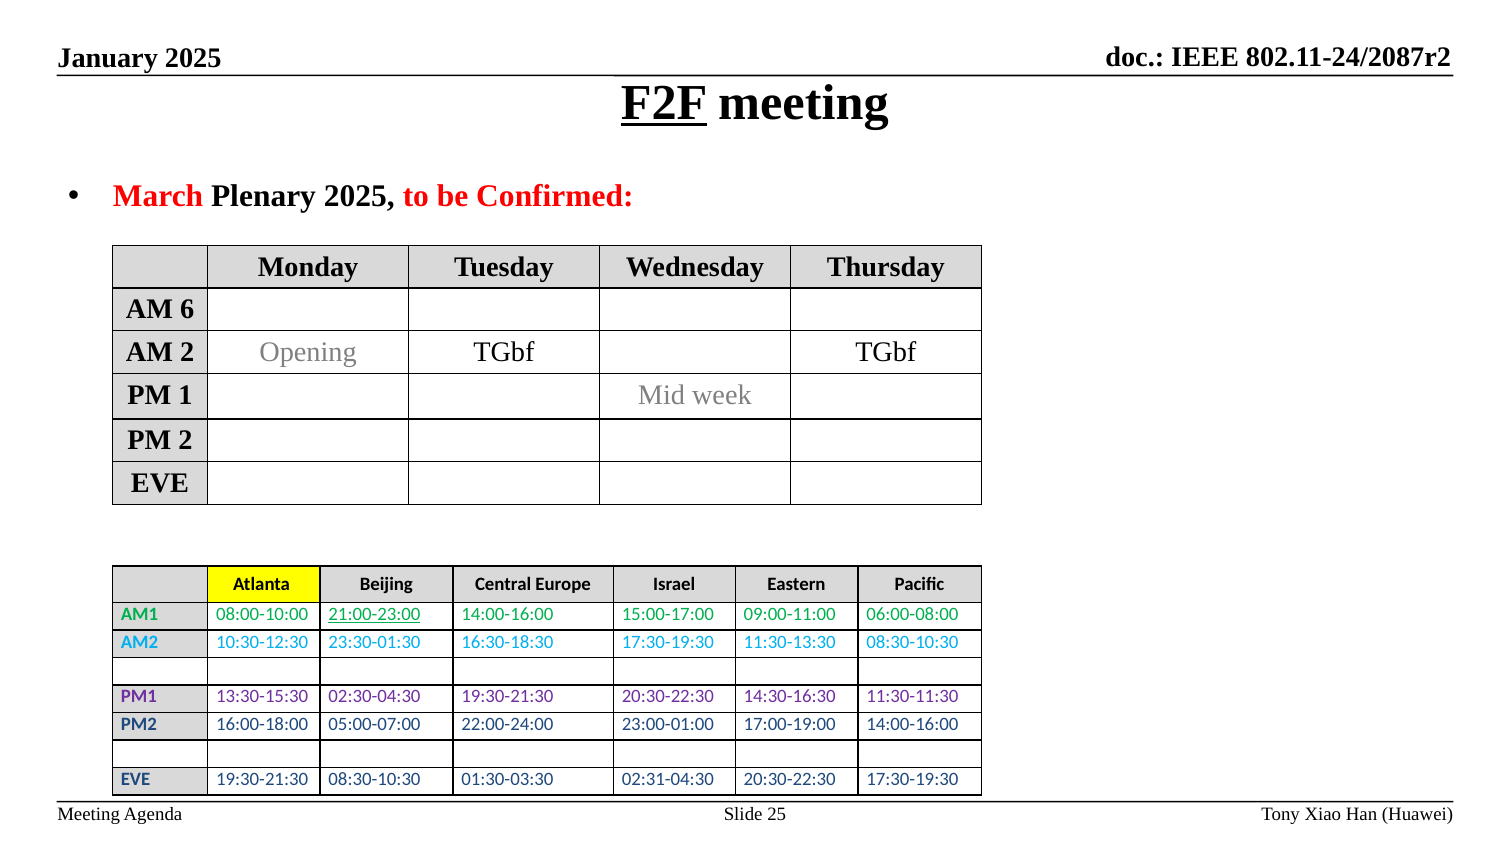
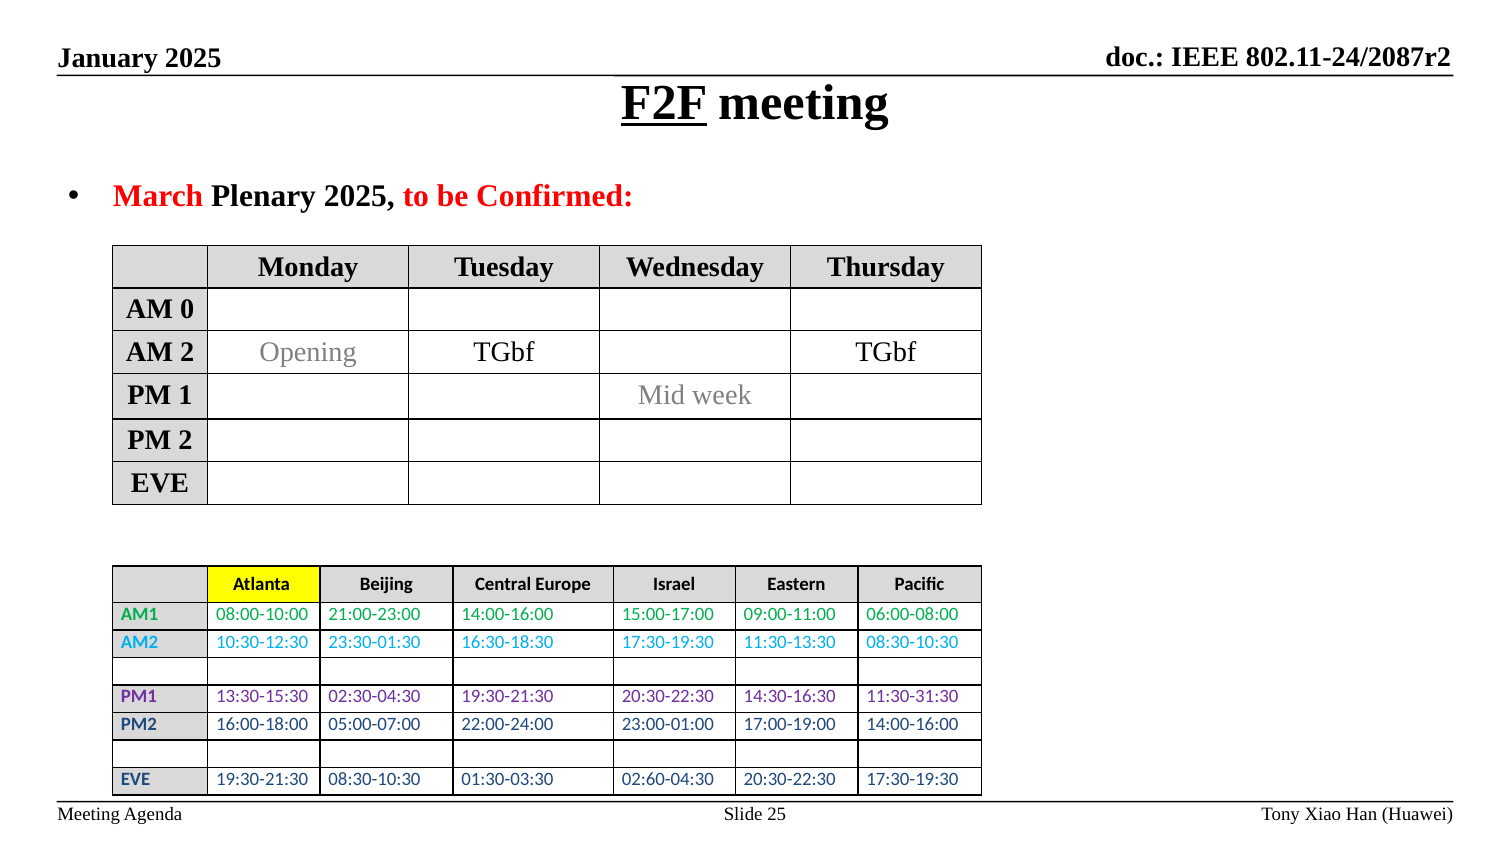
6: 6 -> 0 (187, 310)
21:00-23:00 underline: present -> none (374, 615)
11:30-11:30: 11:30-11:30 -> 11:30-31:30 (912, 697)
02:31-04:30: 02:31-04:30 -> 02:60-04:30 (668, 779)
